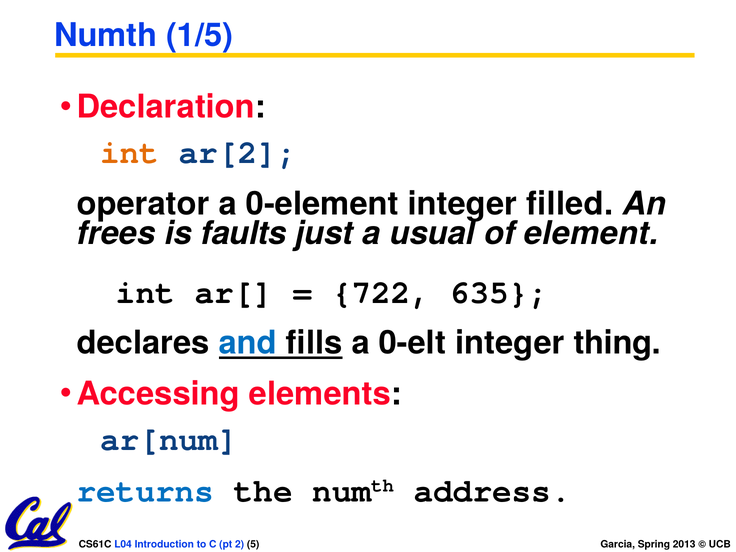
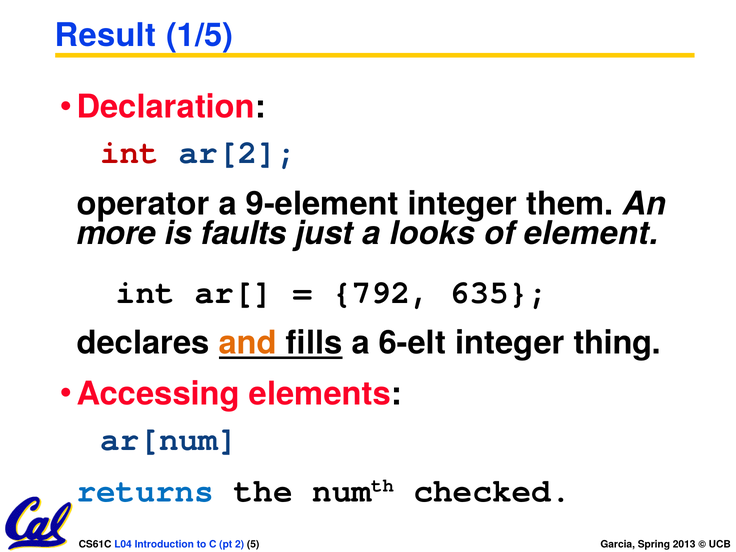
Numth: Numth -> Result (105, 36)
int colour: orange -> red (130, 152)
0-element: 0-element -> 9-element (322, 204)
filled: filled -> them (570, 204)
frees: frees -> more (116, 233)
usual: usual -> looks (432, 233)
722: 722 -> 792 (381, 292)
and colour: blue -> orange (248, 343)
0-elt: 0-elt -> 6-elt (412, 343)
address: address -> checked (492, 491)
